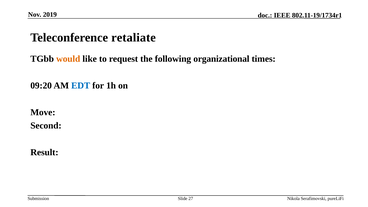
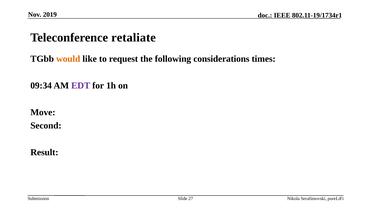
organizational: organizational -> considerations (221, 59)
09:20: 09:20 -> 09:34 (41, 86)
EDT colour: blue -> purple (81, 86)
